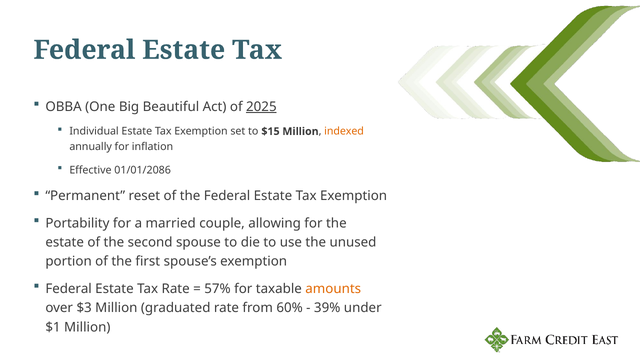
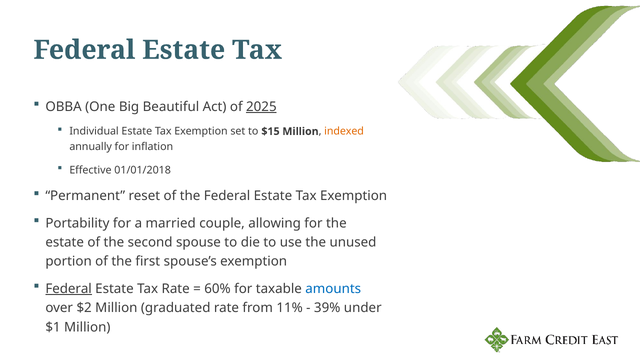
01/01/2086: 01/01/2086 -> 01/01/2018 (143, 170)
Federal underline: none -> present (69, 289)
57%: 57% -> 60% (217, 289)
amounts colour: orange -> blue (333, 289)
$3: $3 -> $2 (84, 308)
60%: 60% -> 11% (290, 308)
